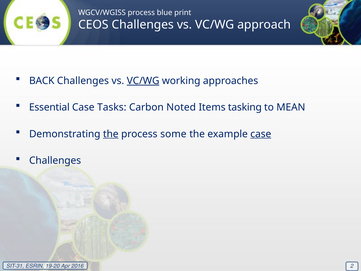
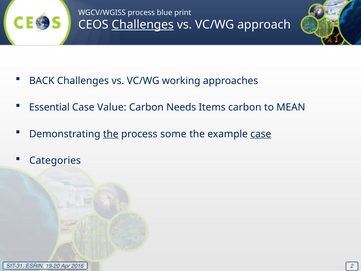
Challenges underline: none -> present (143, 25)
VC/WG underline: present -> none (143, 81)
Tasks: Tasks -> Value (112, 107)
Noted: Noted -> Needs (181, 107)
Items tasking: tasking -> carbon (245, 107)
Challenges: Challenges -> Categories (55, 160)
